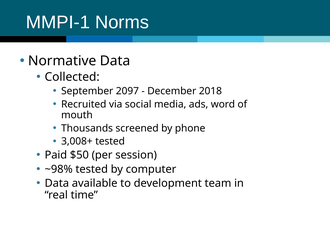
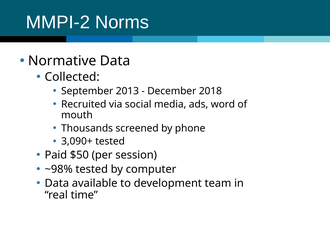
MMPI-1: MMPI-1 -> MMPI-2 (58, 22)
2097: 2097 -> 2013 (127, 91)
3,008+: 3,008+ -> 3,090+ (77, 142)
